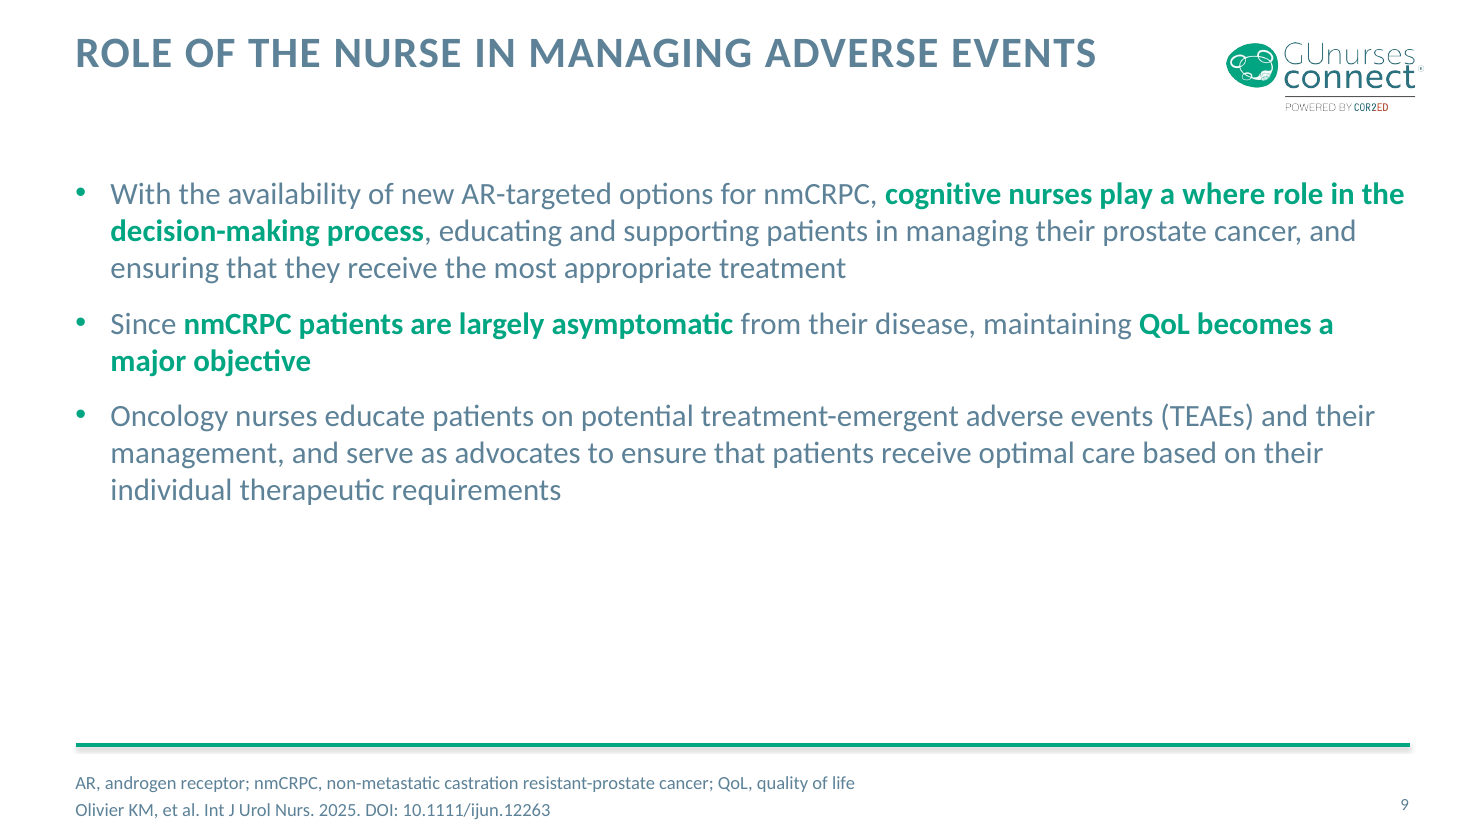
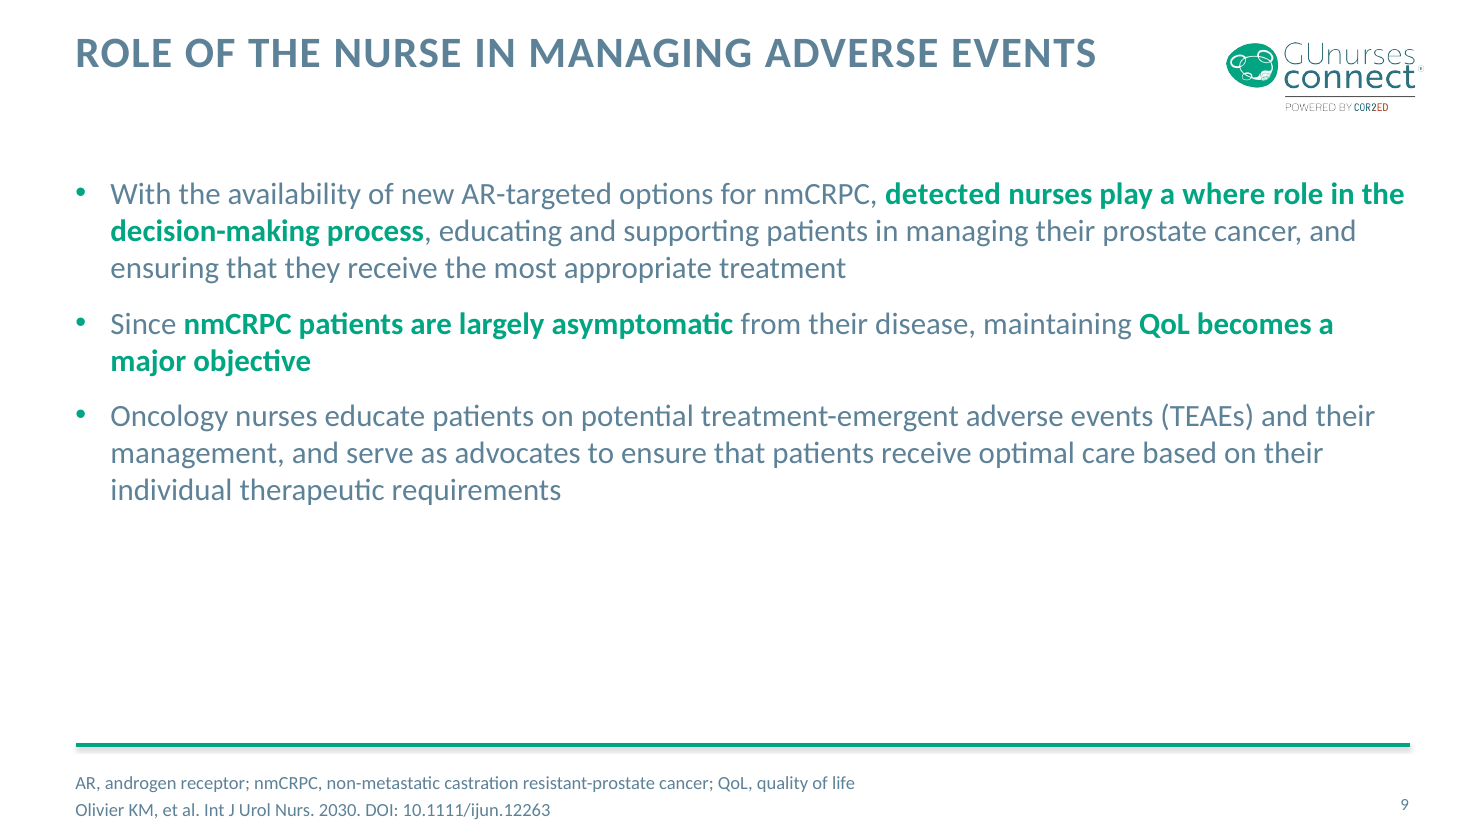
cognitive: cognitive -> detected (943, 194)
2025: 2025 -> 2030 (340, 810)
